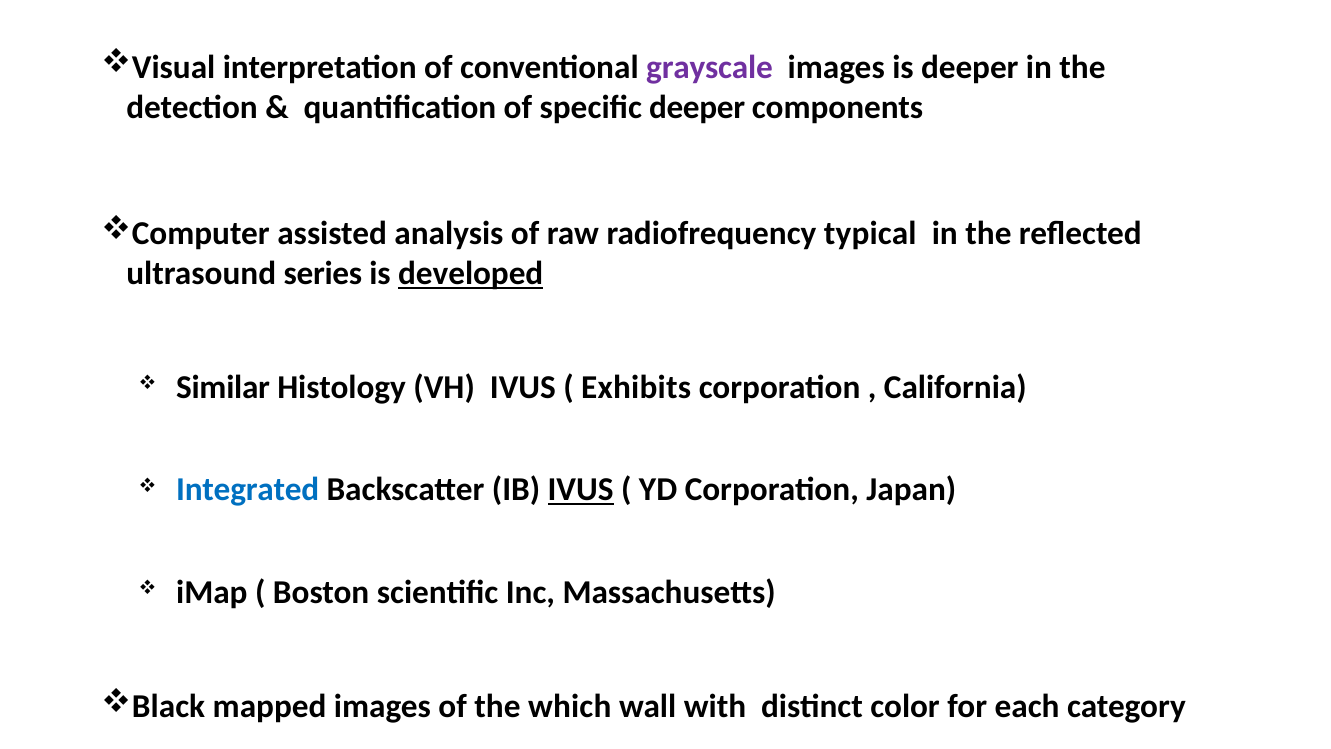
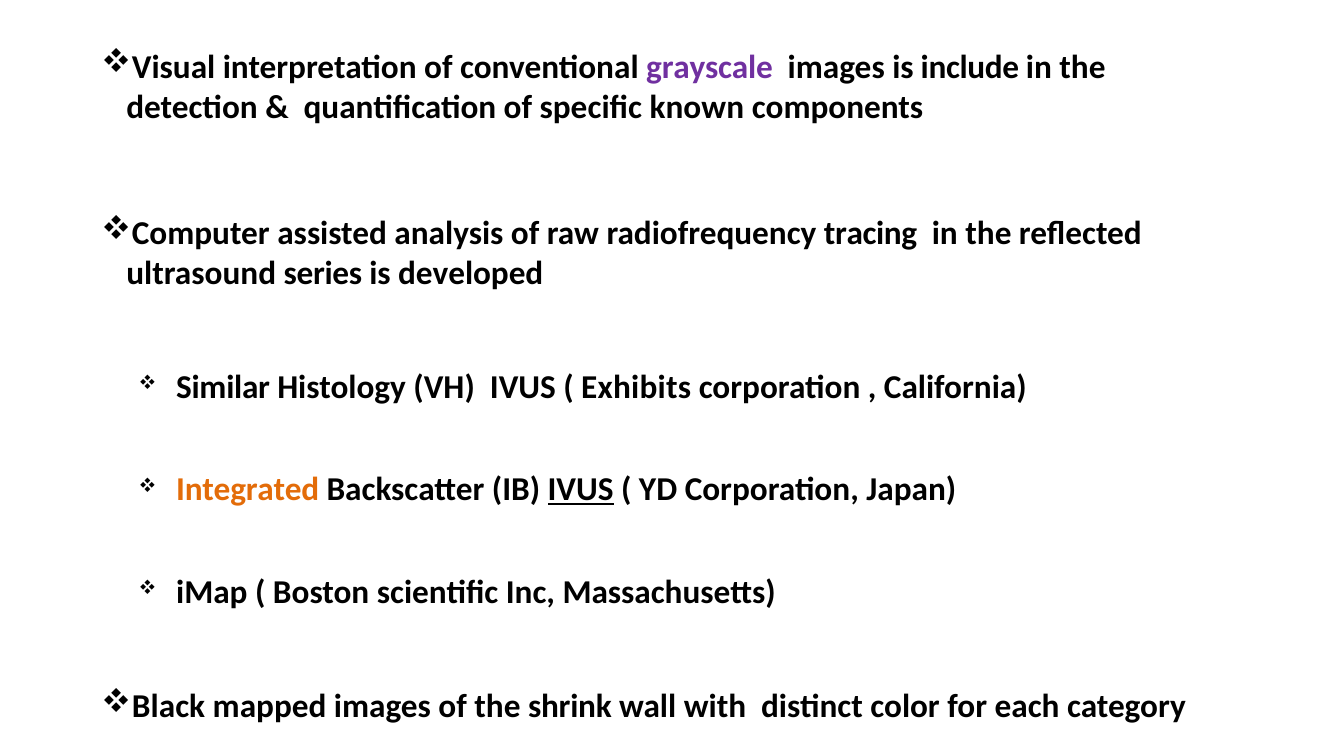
is deeper: deeper -> include (970, 67)
specific deeper: deeper -> known (697, 107)
typical: typical -> tracing (871, 233)
developed underline: present -> none (471, 273)
Integrated colour: blue -> orange (248, 490)
which: which -> shrink (570, 706)
